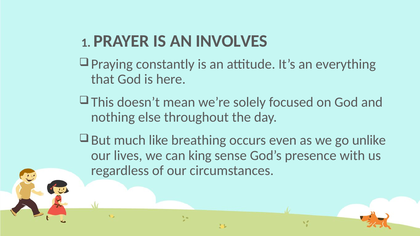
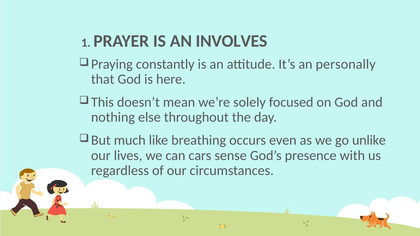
everything: everything -> personally (346, 64)
king: king -> cars (200, 156)
